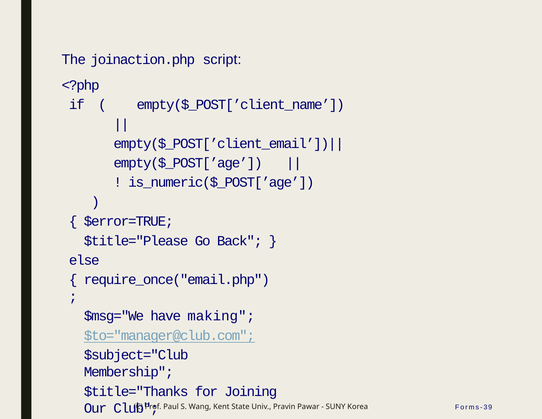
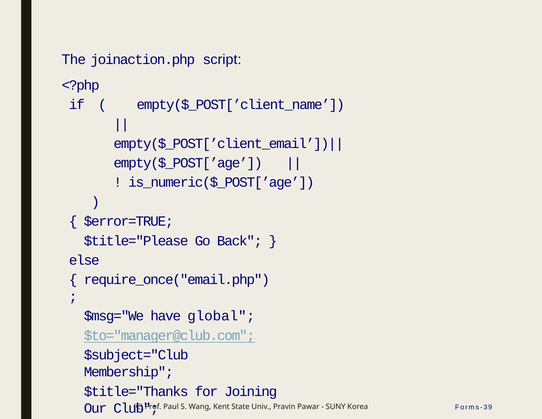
making: making -> global (221, 316)
